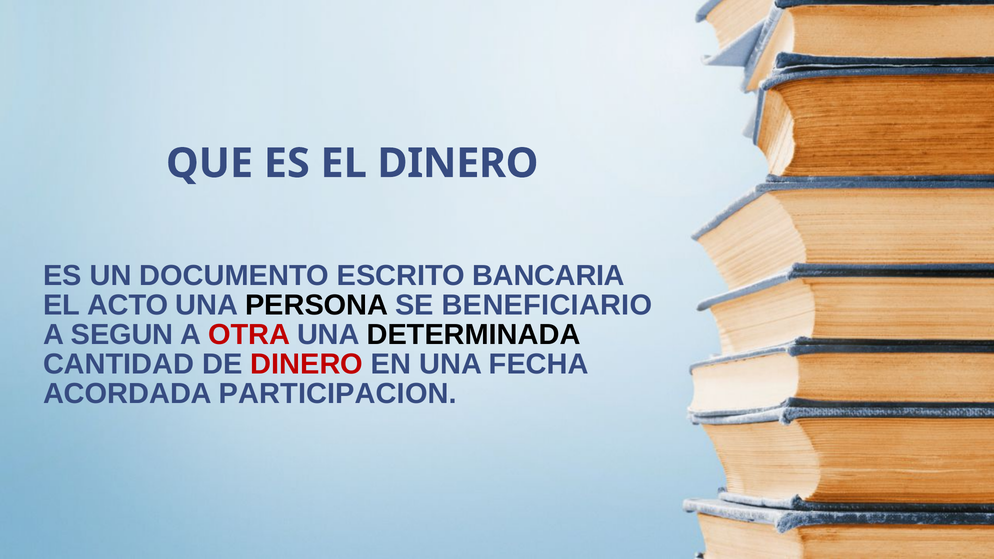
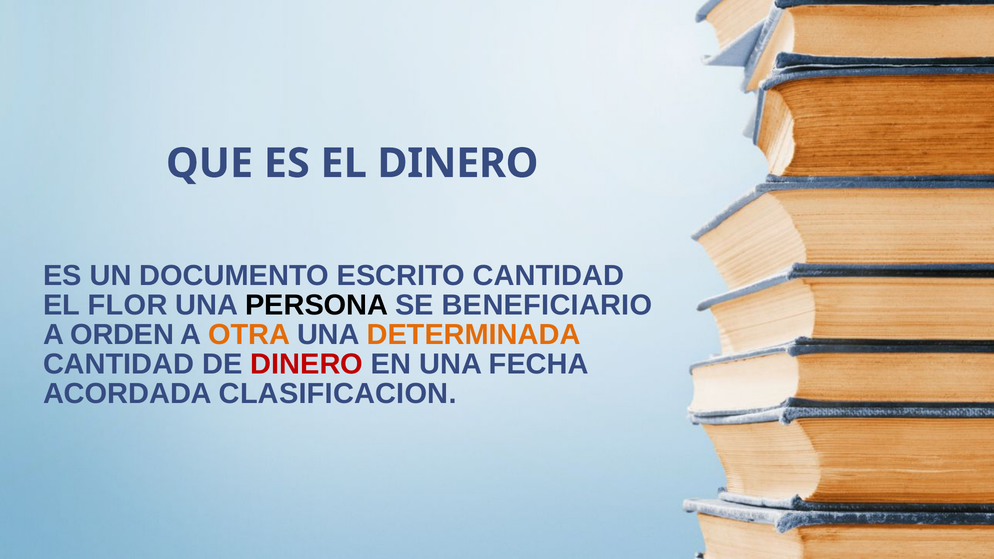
ESCRITO BANCARIA: BANCARIA -> CANTIDAD (548, 276)
ACTO: ACTO -> FLOR (128, 305)
SEGUN: SEGUN -> ORDEN (122, 335)
OTRA colour: red -> orange (249, 335)
DETERMINADA colour: black -> orange (474, 335)
PARTICIPACION: PARTICIPACION -> CLASIFICACION (338, 394)
